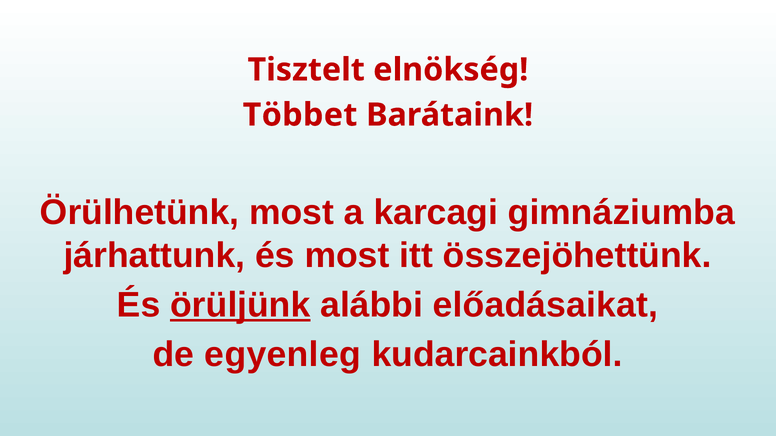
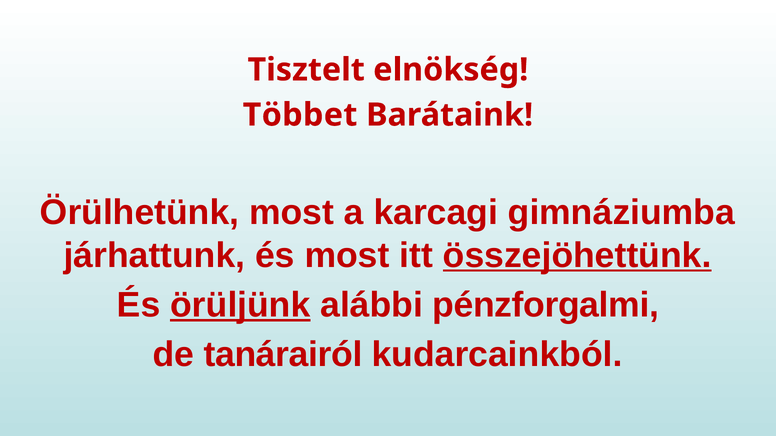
összejöhettünk underline: none -> present (577, 256)
előadásaikat: előadásaikat -> pénzforgalmi (546, 305)
egyenleg: egyenleg -> tanárairól (283, 355)
